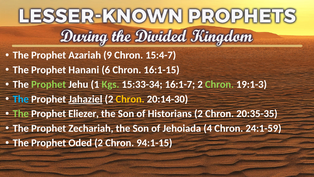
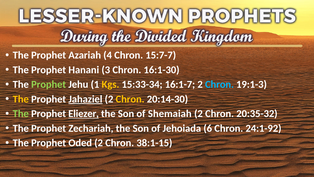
9: 9 -> 4 (108, 55)
15:4-7: 15:4-7 -> 15:7-7 (161, 55)
6: 6 -> 3 (106, 70)
16:1-15: 16:1-15 -> 16:1-30 (162, 70)
Kgs colour: light green -> yellow (110, 84)
Chron colour: light green -> light blue (219, 84)
The colour: light blue -> yellow (21, 99)
Eliezer underline: none -> present (84, 113)
Historians: Historians -> Shemaiah (170, 113)
20:35-35: 20:35-35 -> 20:35-32 (257, 113)
4: 4 -> 6 (208, 128)
24:1-59: 24:1-59 -> 24:1-92 (263, 128)
94:1-15: 94:1-15 -> 38:1-15 (154, 143)
